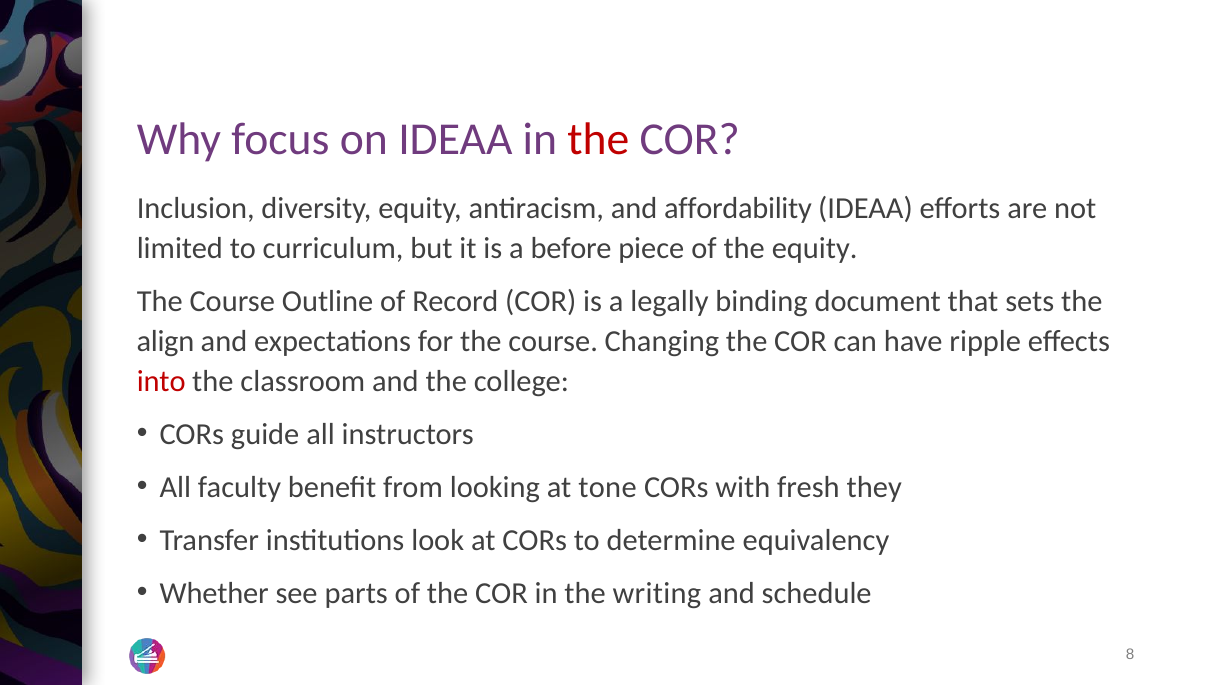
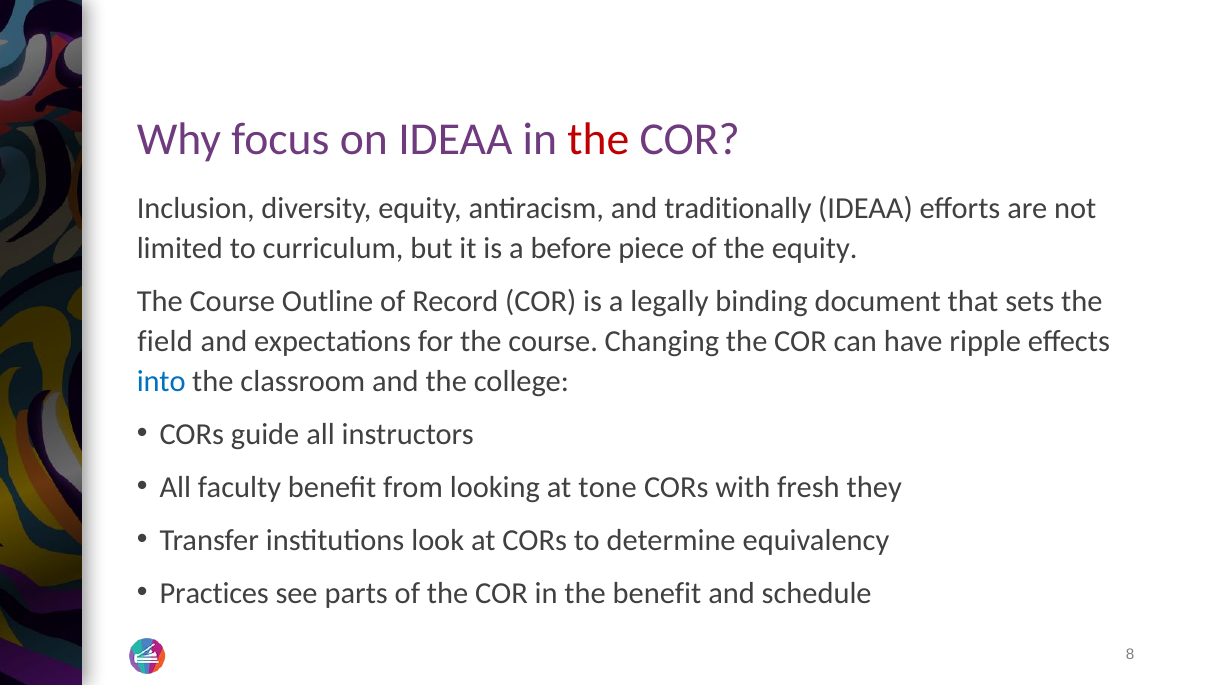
affordability: affordability -> traditionally (738, 208)
align: align -> field (165, 341)
into colour: red -> blue (161, 382)
Whether: Whether -> Practices (214, 593)
the writing: writing -> benefit (657, 593)
